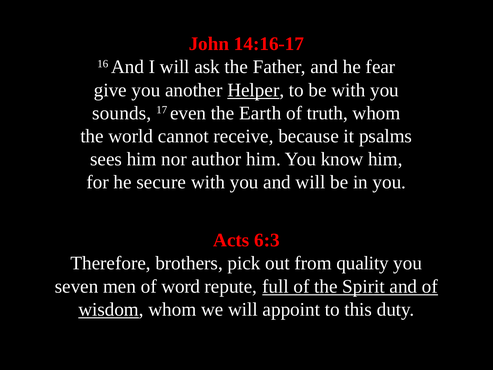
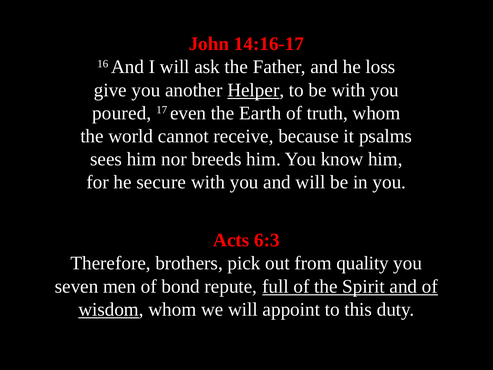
fear: fear -> loss (381, 67)
sounds: sounds -> poured (122, 113)
author: author -> breeds (217, 159)
word: word -> bond (181, 286)
